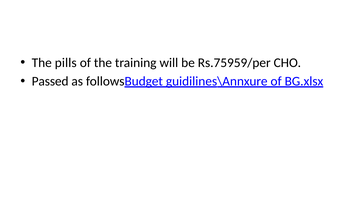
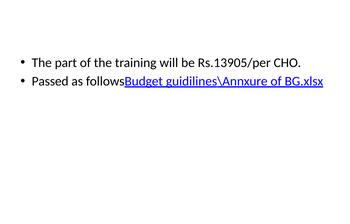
pills: pills -> part (66, 63)
Rs.75959/per: Rs.75959/per -> Rs.13905/per (234, 63)
